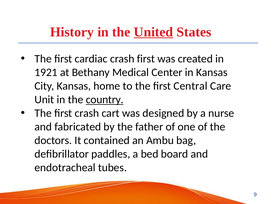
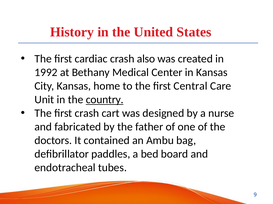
United underline: present -> none (153, 32)
crash first: first -> also (146, 59)
1921: 1921 -> 1992 (46, 73)
